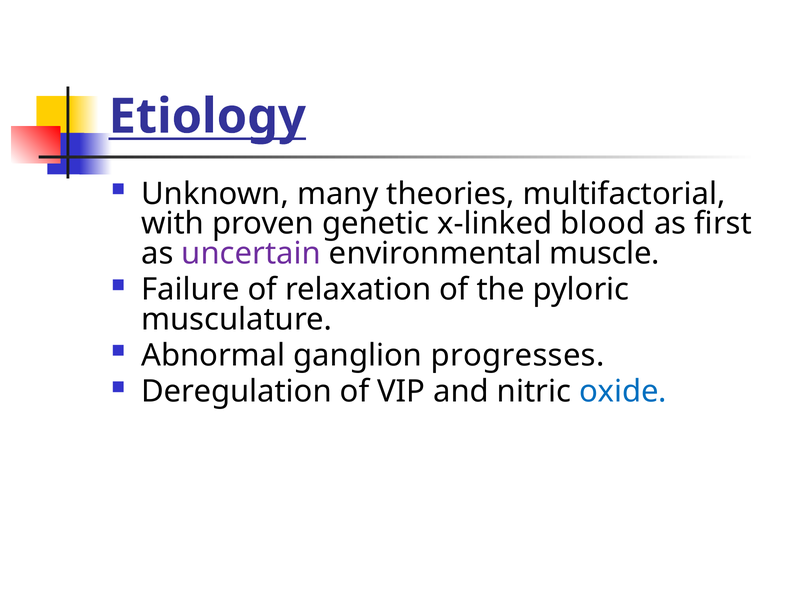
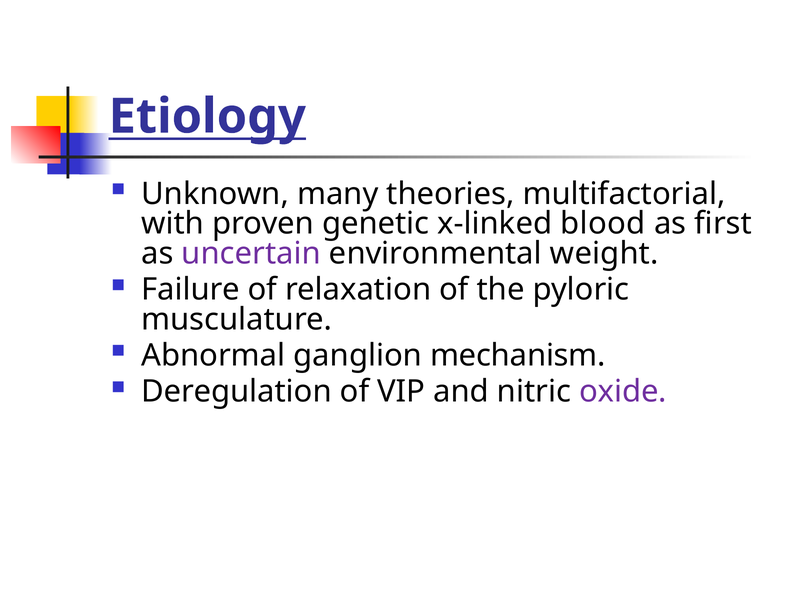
muscle: muscle -> weight (604, 254)
progresses: progresses -> mechanism (518, 356)
oxide colour: blue -> purple (623, 392)
